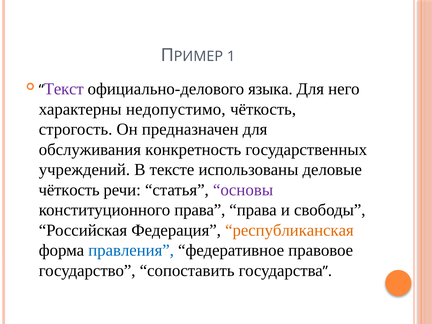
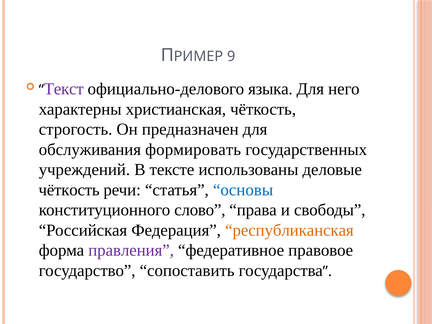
1: 1 -> 9 (231, 56)
недопустимо: недопустимо -> христианская (176, 109)
конкретность: конкретность -> формировать (193, 149)
основы colour: purple -> blue (243, 190)
конституционного права: права -> слово (200, 210)
правления colour: blue -> purple (131, 250)
